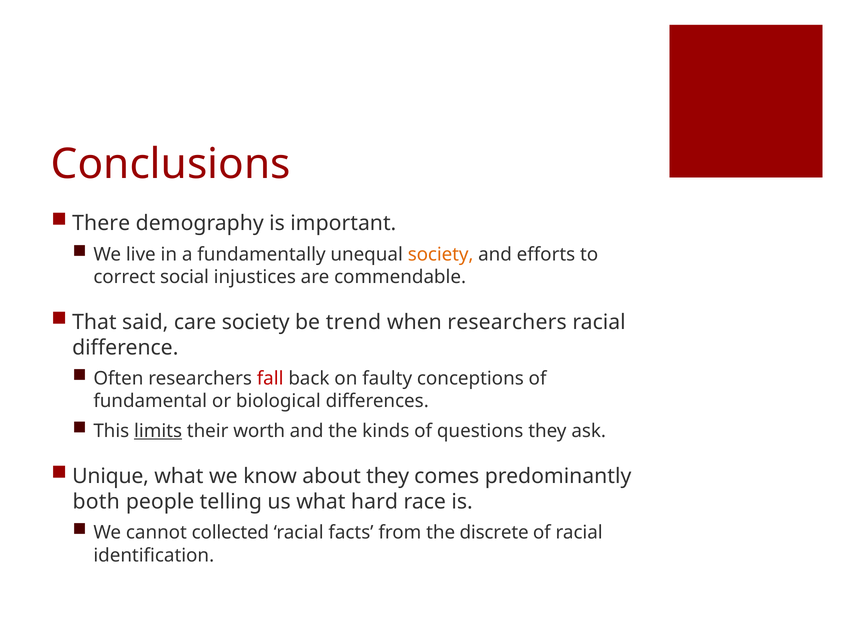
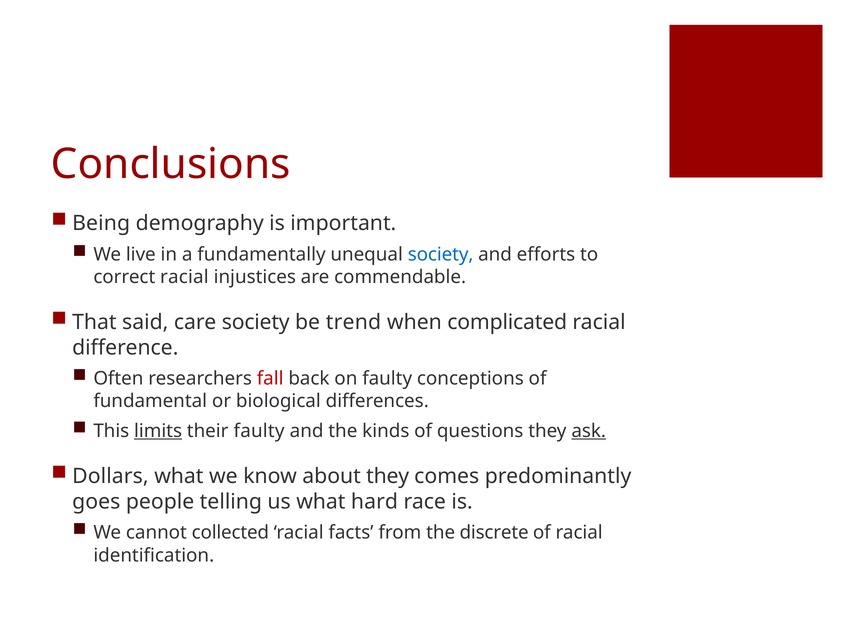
There: There -> Being (101, 224)
society colour: orange -> blue (441, 255)
correct social: social -> racial (184, 277)
when researchers: researchers -> complicated (507, 323)
their worth: worth -> faulty (259, 431)
ask underline: none -> present (589, 431)
Unique: Unique -> Dollars (110, 477)
both: both -> goes (96, 502)
